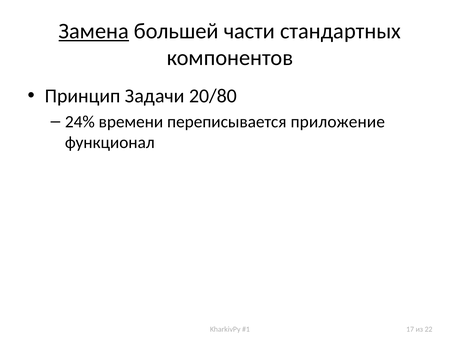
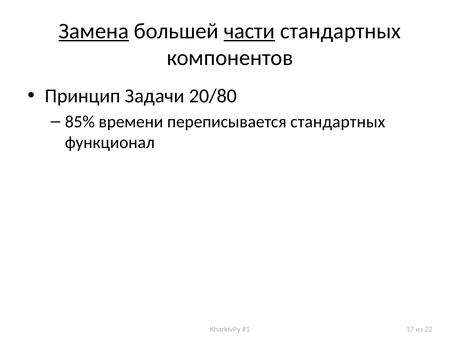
части underline: none -> present (249, 31)
24%: 24% -> 85% (80, 122)
переписывается приложение: приложение -> стандартных (338, 122)
